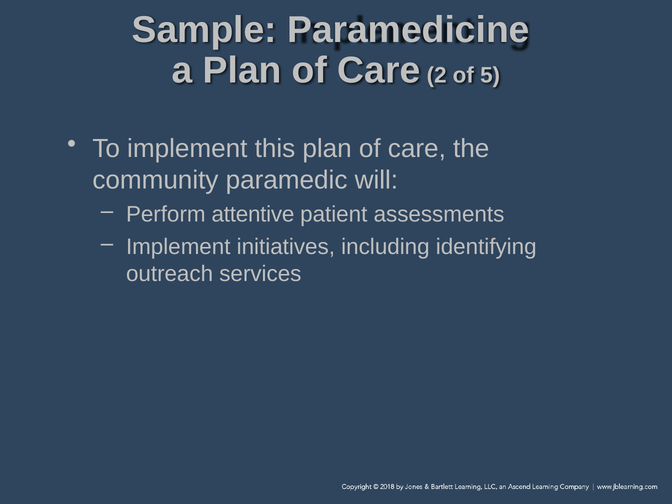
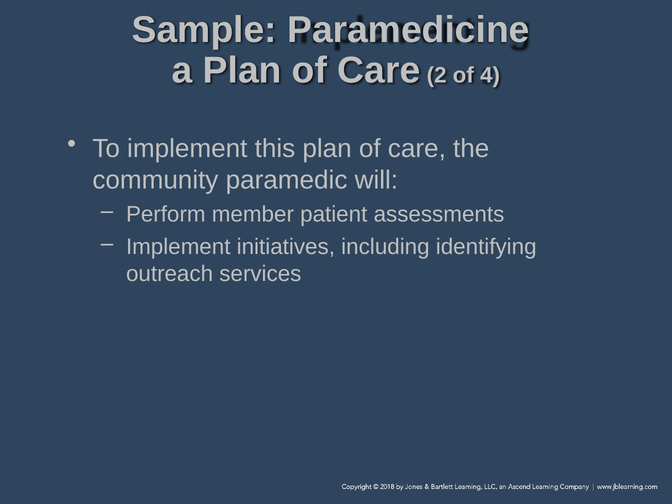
5: 5 -> 4 (490, 75)
attentive: attentive -> member (253, 214)
